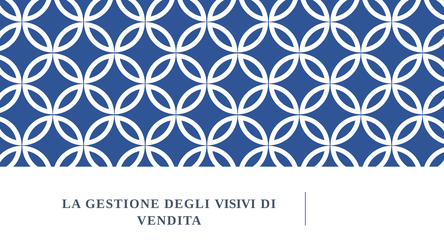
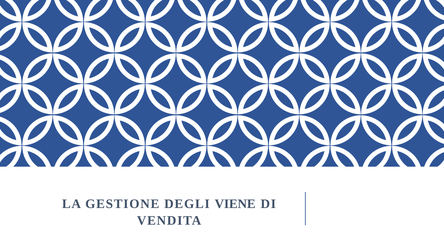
VISIVI: VISIVI -> VIENE (235, 204)
